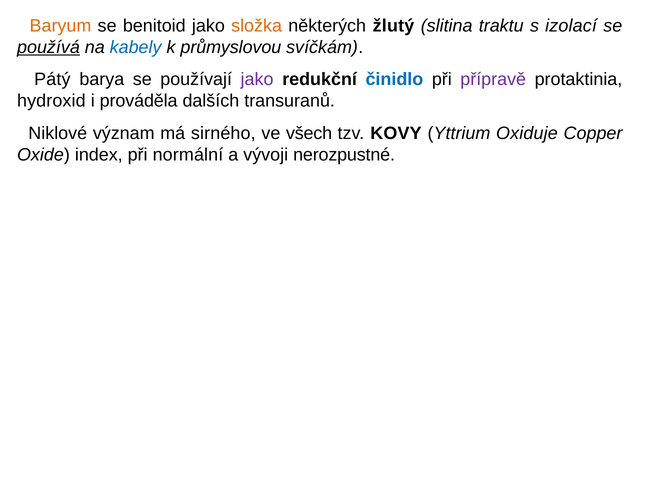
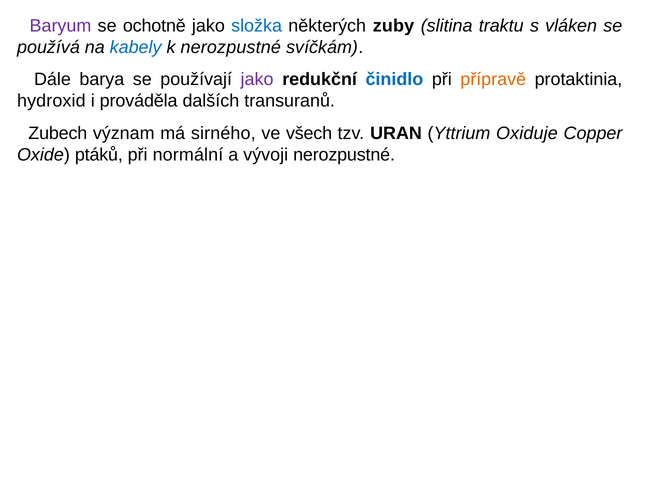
Baryum colour: orange -> purple (60, 26)
benitoid: benitoid -> ochotně (154, 26)
složka colour: orange -> blue (257, 26)
žlutý: žlutý -> zuby (393, 26)
izolací: izolací -> vláken (571, 26)
používá underline: present -> none (48, 47)
k průmyslovou: průmyslovou -> nerozpustné (231, 47)
Pátý: Pátý -> Dále (52, 80)
přípravě colour: purple -> orange (493, 80)
Niklové: Niklové -> Zubech (58, 133)
KOVY: KOVY -> URAN (396, 133)
index: index -> ptáků (99, 155)
